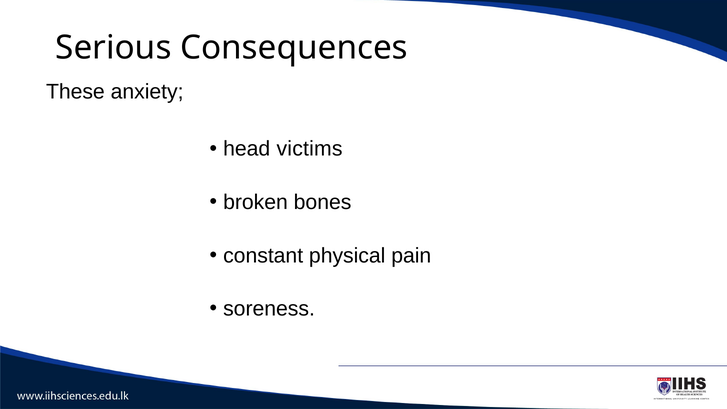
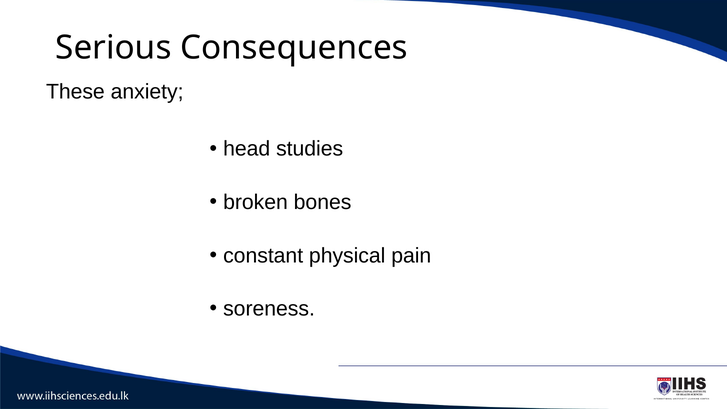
victims: victims -> studies (310, 149)
